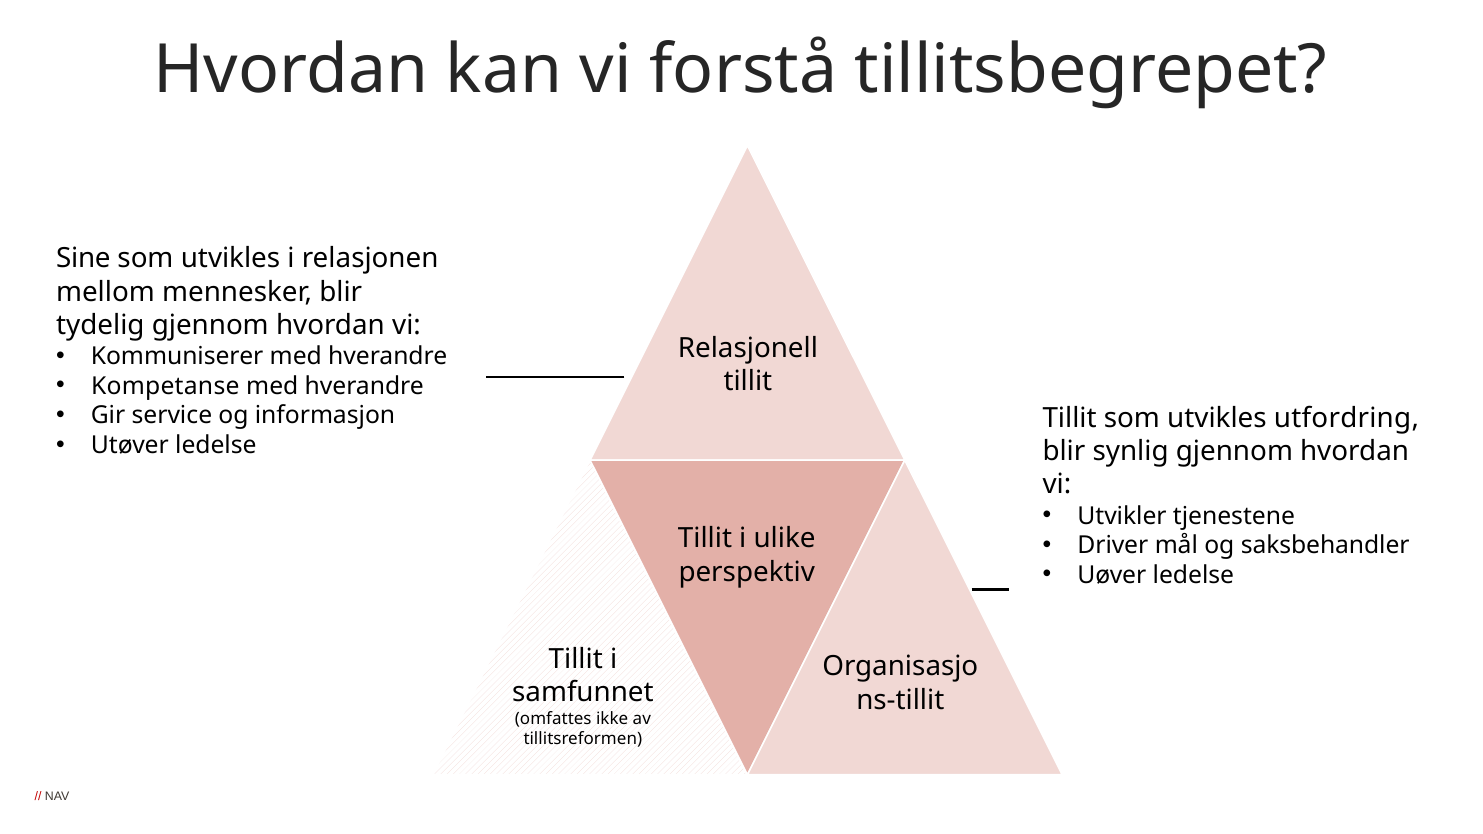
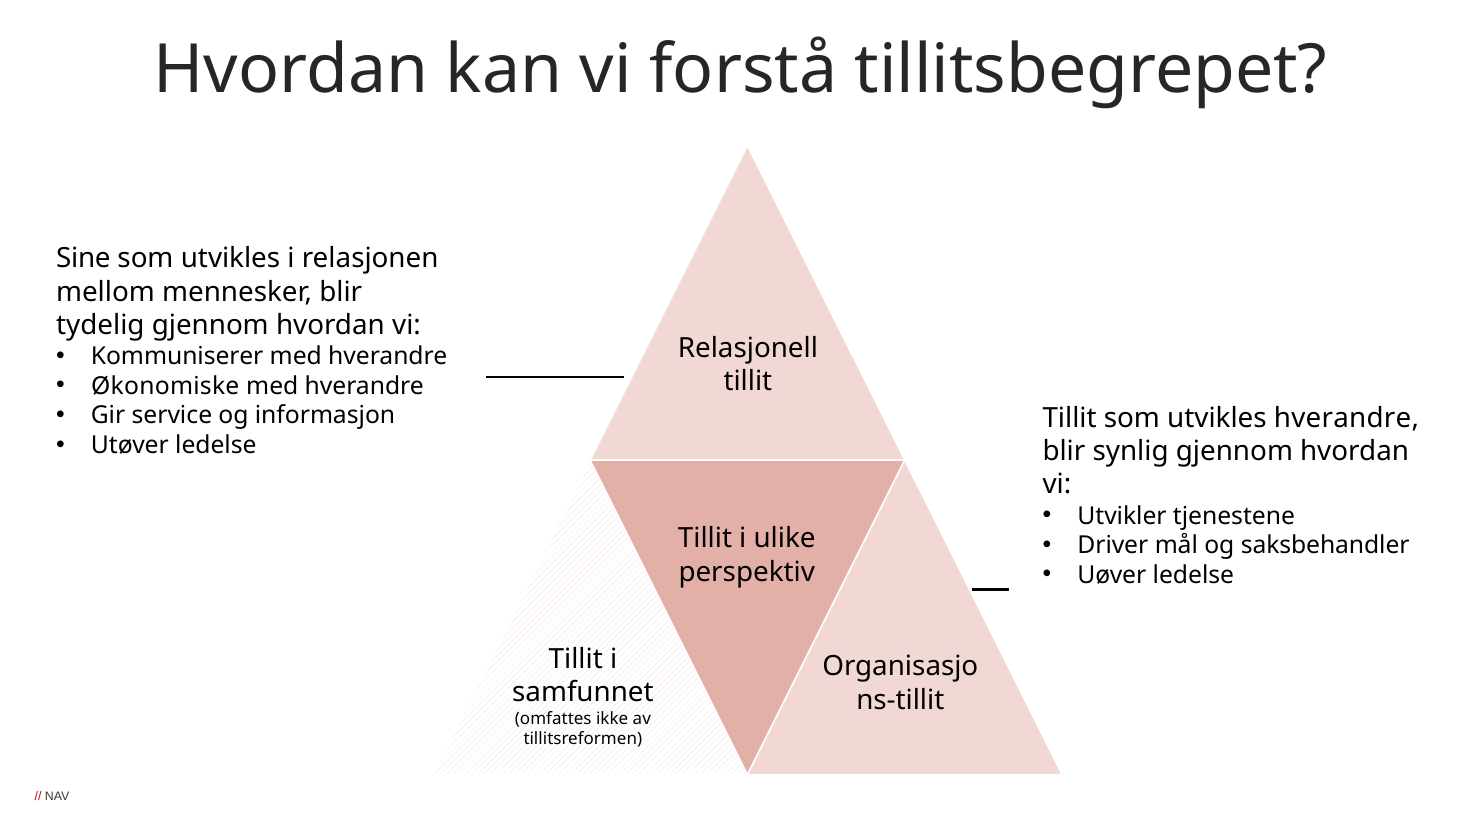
Kompetanse: Kompetanse -> Økonomiske (165, 386)
utvikles utfordring: utfordring -> hverandre (1346, 418)
